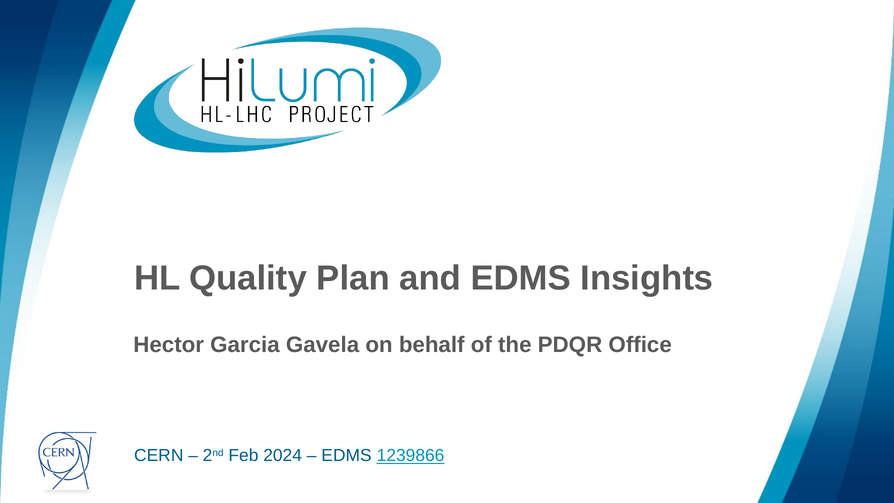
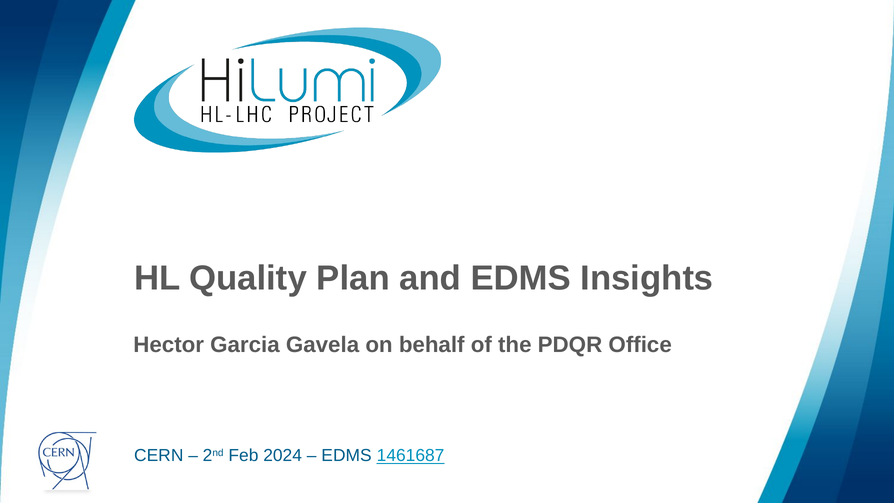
1239866: 1239866 -> 1461687 (411, 456)
